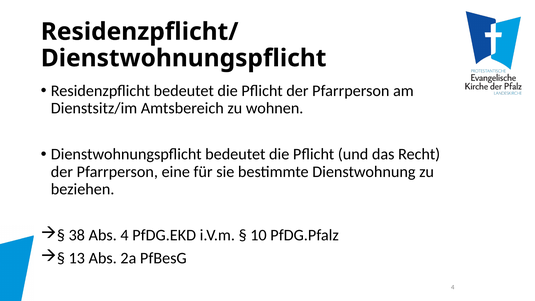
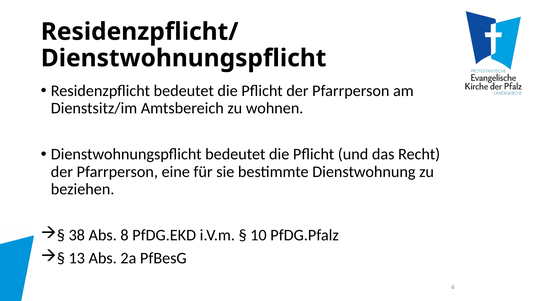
Abs 4: 4 -> 8 (124, 235)
